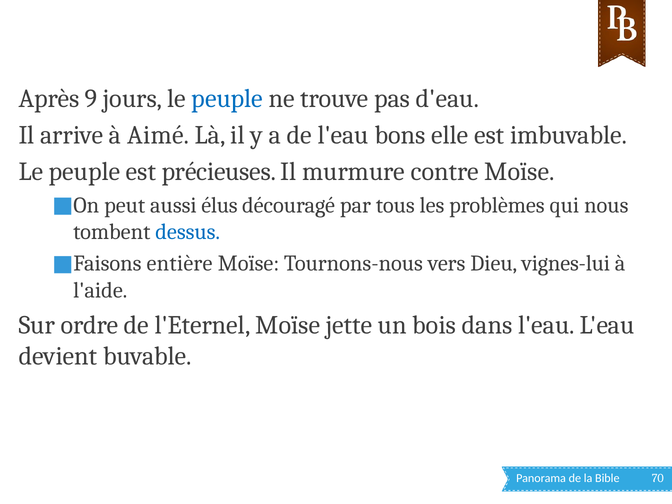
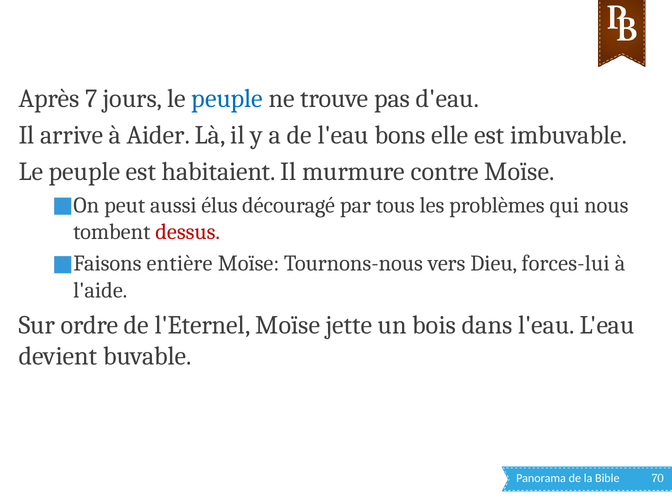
9: 9 -> 7 (91, 99)
Aimé: Aimé -> Aider (158, 135)
précieuses: précieuses -> habitaient (219, 172)
dessus colour: blue -> red (188, 232)
vignes-lui: vignes-lui -> forces-lui (566, 263)
